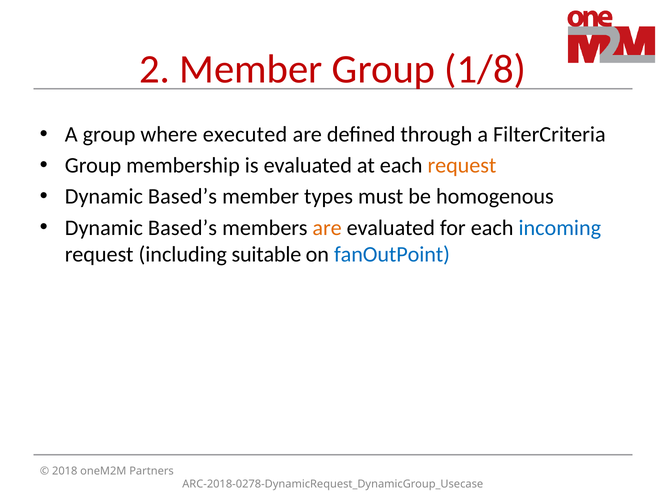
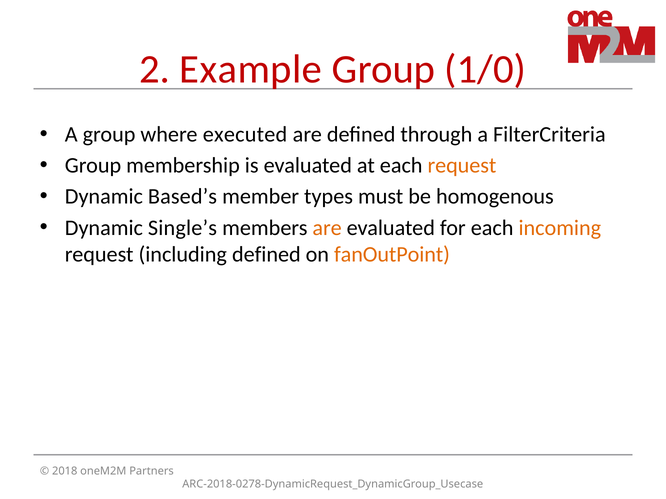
2 Member: Member -> Example (251, 69)
1/8: 1/8 -> 1/0 (485, 69)
Based’s: Based’s -> Single’s (182, 228)
incoming colour: blue -> orange (560, 228)
including suitable: suitable -> defined (266, 255)
fanOutPoint colour: blue -> orange (392, 255)
